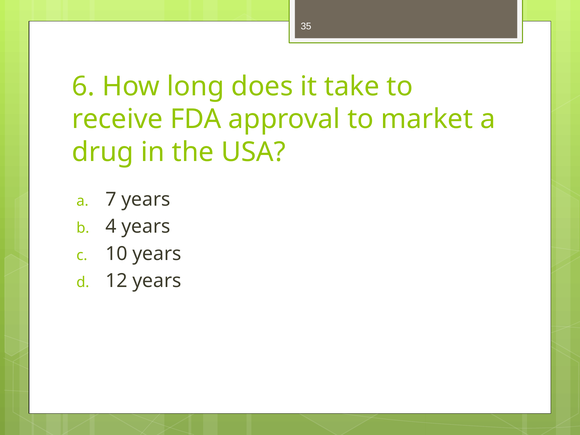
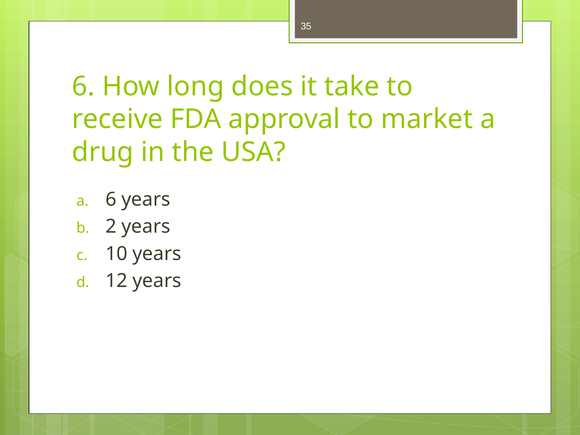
a 7: 7 -> 6 (111, 200)
4: 4 -> 2 (111, 227)
